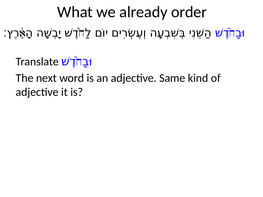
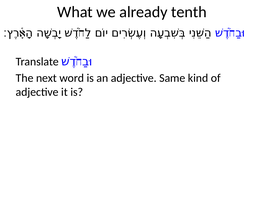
order: order -> tenth (189, 12)
